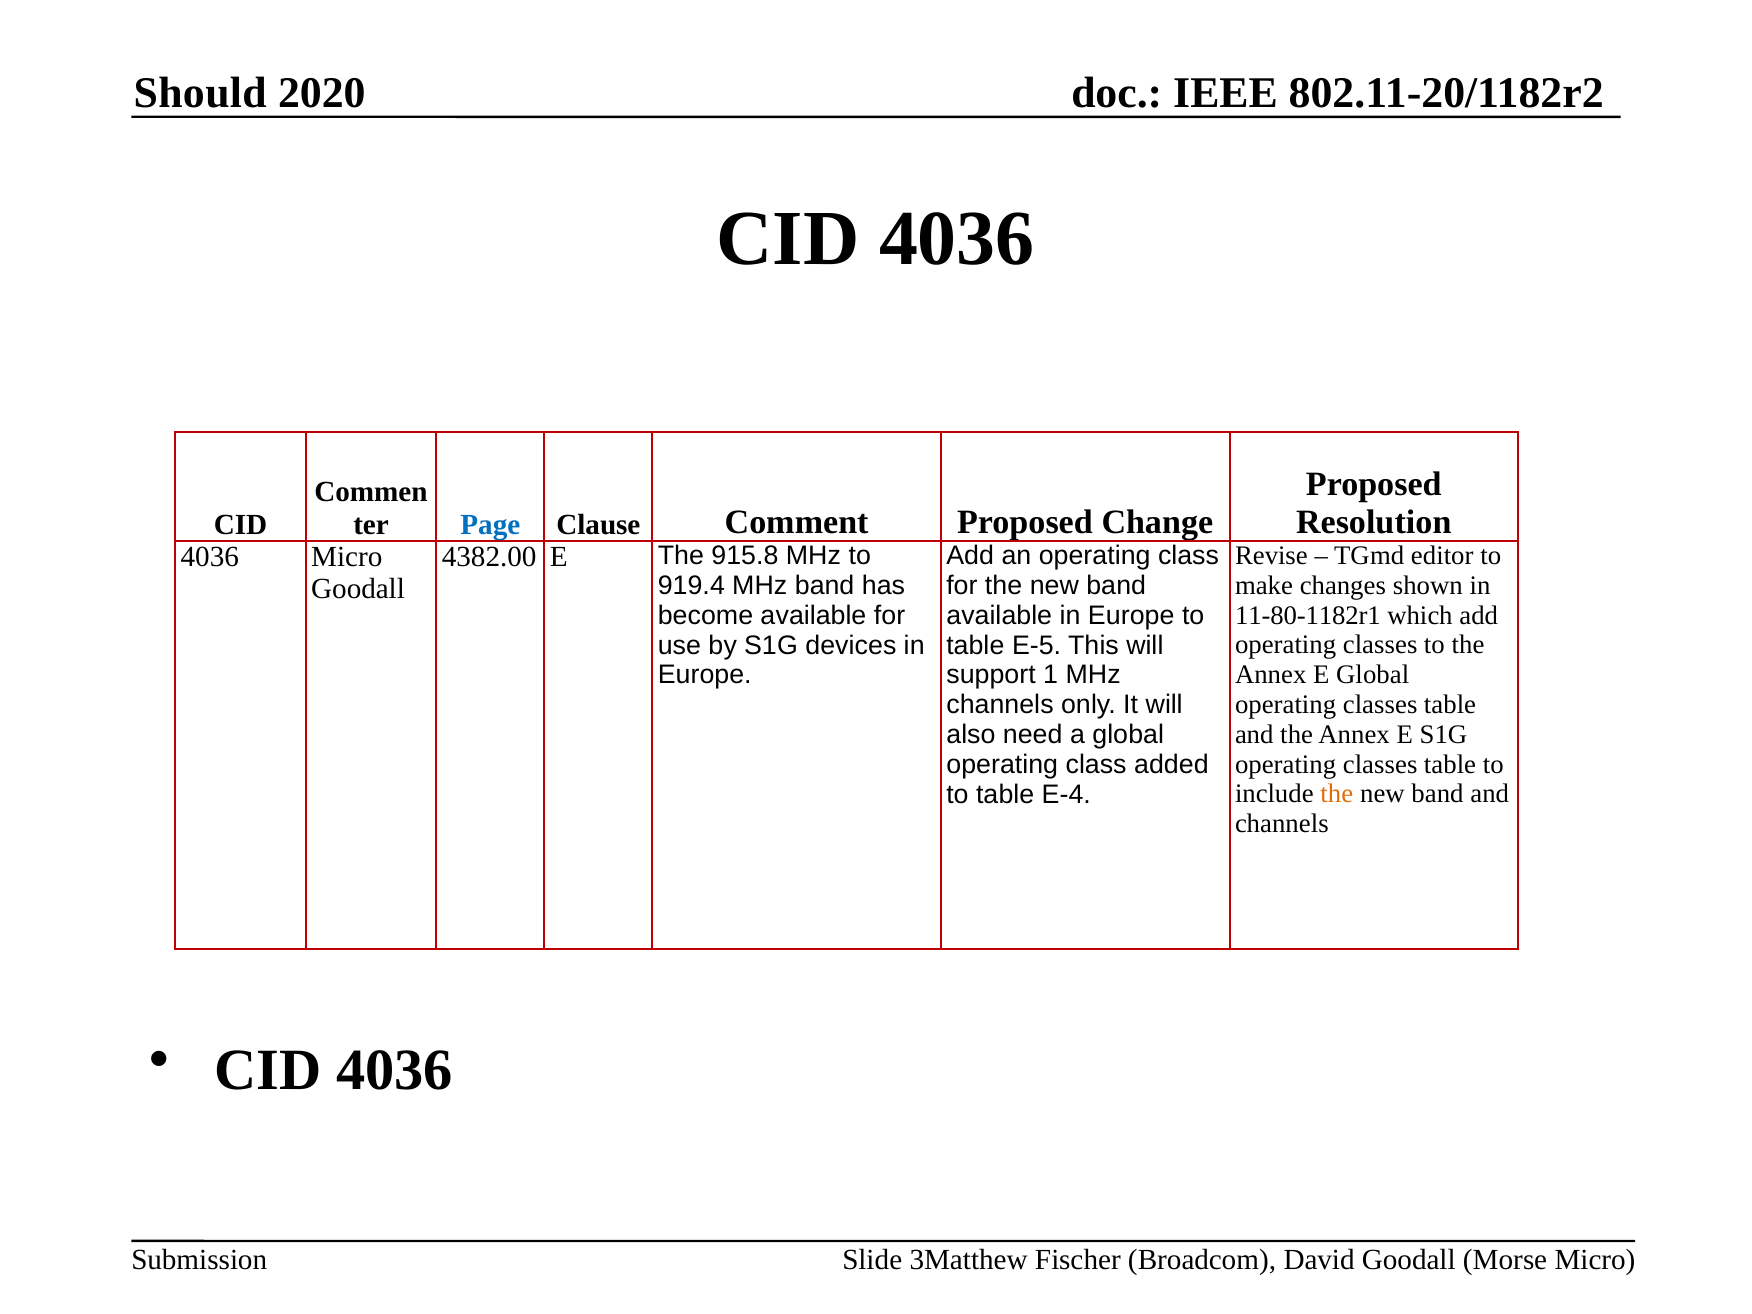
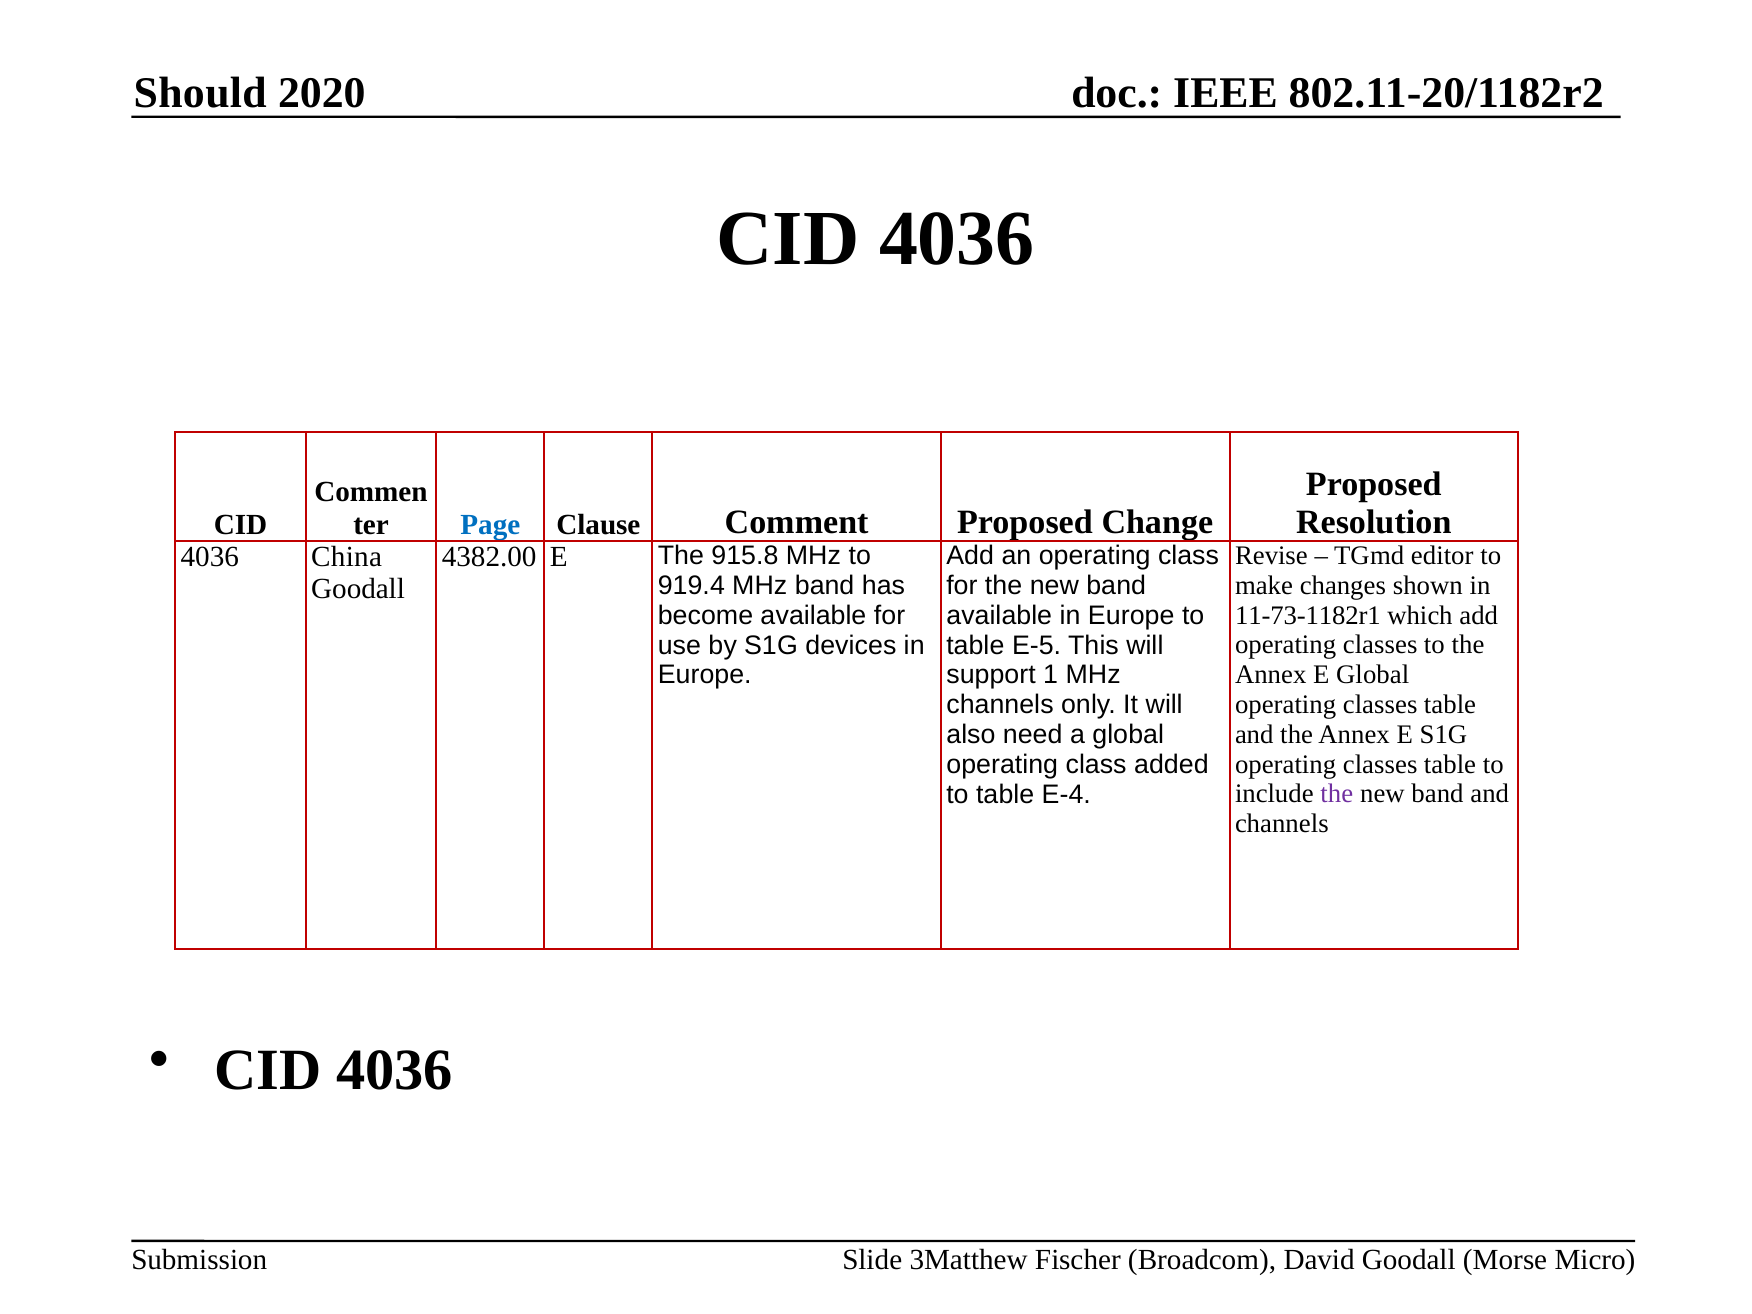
4036 Micro: Micro -> China (347, 557)
11-80-1182r1: 11-80-1182r1 -> 11-73-1182r1 (1308, 615)
the colour: orange -> purple (1337, 794)
